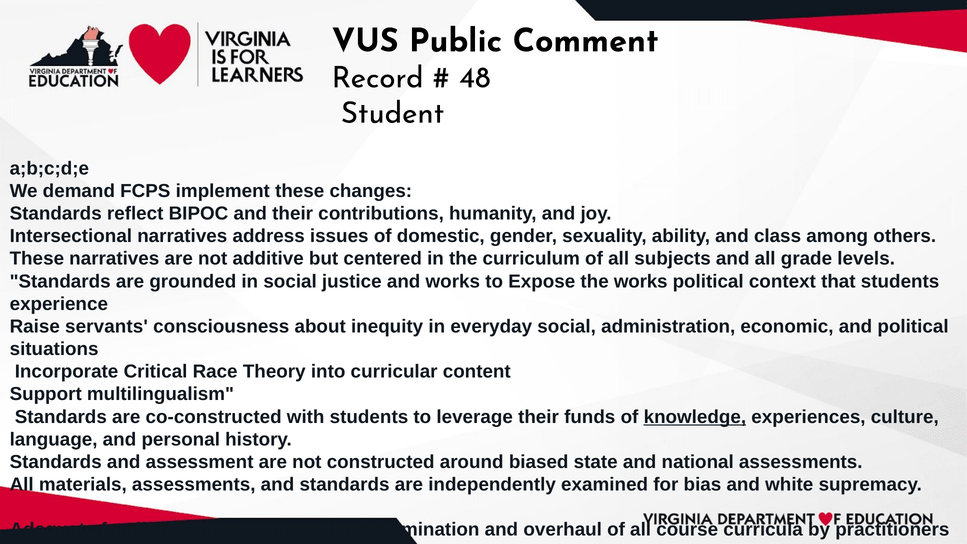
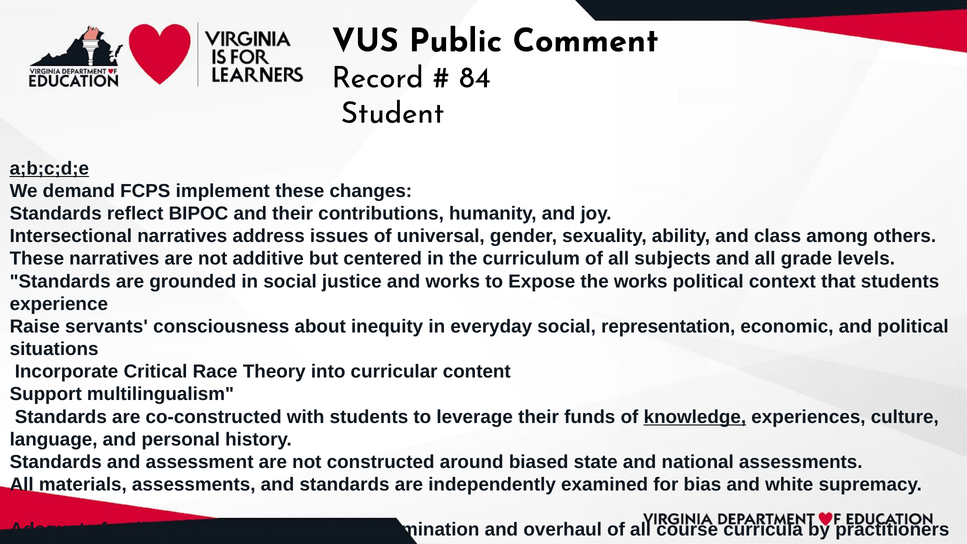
48: 48 -> 84 (475, 78)
a;b;c;d;e underline: none -> present (49, 168)
domestic: domestic -> universal (441, 236)
administration: administration -> representation (668, 326)
